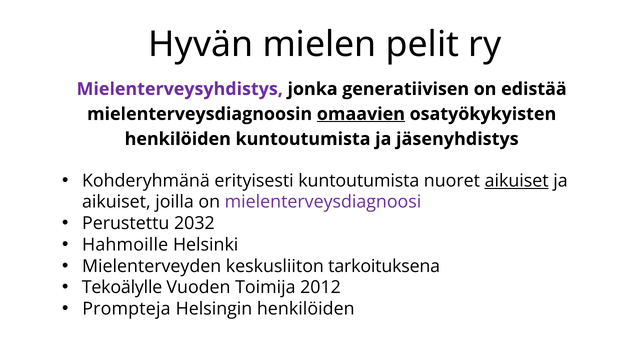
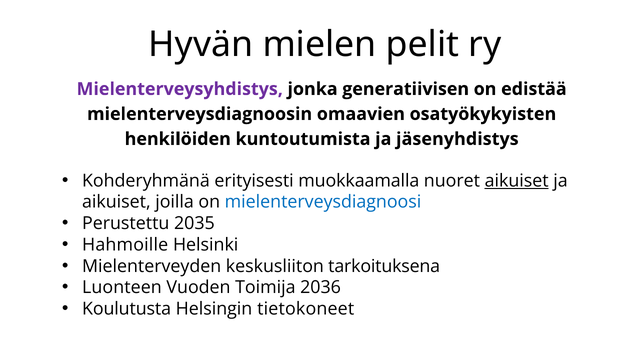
omaavien underline: present -> none (361, 114)
erityisesti kuntoutumista: kuntoutumista -> muokkaamalla (359, 181)
mielenterveysdiagnoosi colour: purple -> blue (323, 202)
2032: 2032 -> 2035 (194, 223)
Tekoälylle: Tekoälylle -> Luonteen (122, 288)
2012: 2012 -> 2036 (321, 288)
Prompteja: Prompteja -> Koulutusta (127, 309)
Helsingin henkilöiden: henkilöiden -> tietokoneet (306, 309)
